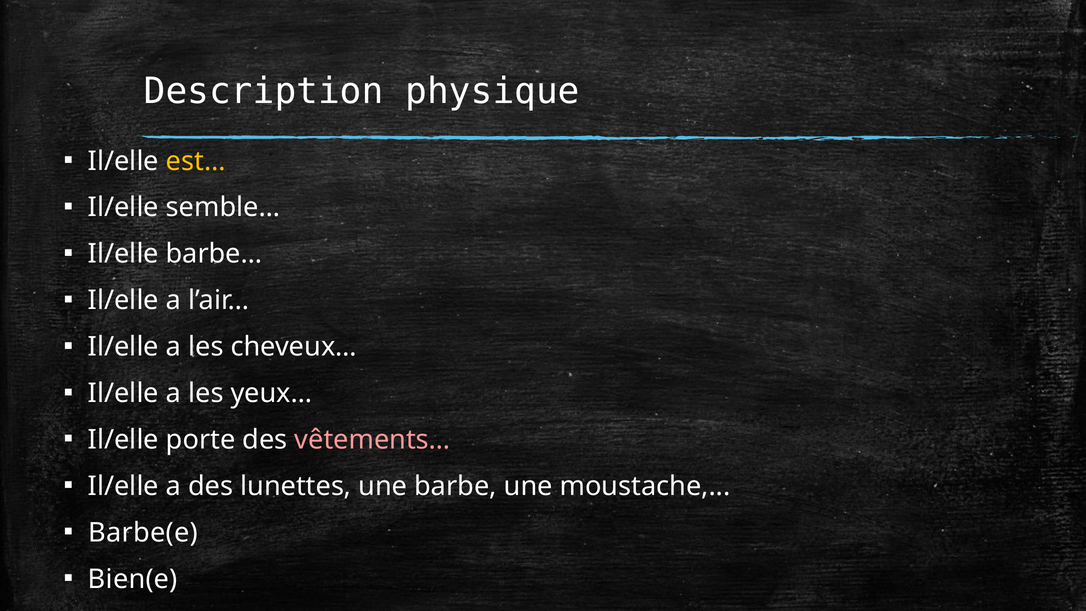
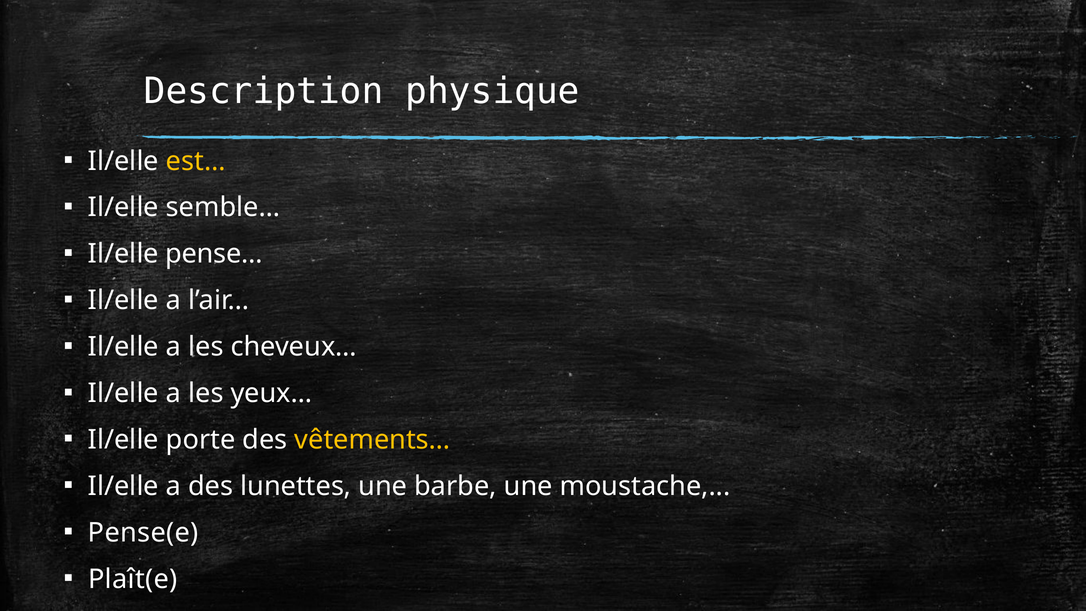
barbe…: barbe… -> pense… (214, 254)
vêtements… colour: pink -> yellow (372, 440)
Barbe(e: Barbe(e -> Pense(e (143, 533)
Bien(e: Bien(e -> Plaît(e (133, 579)
